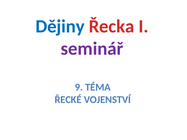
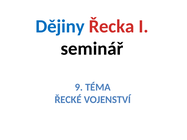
seminář colour: purple -> black (92, 49)
